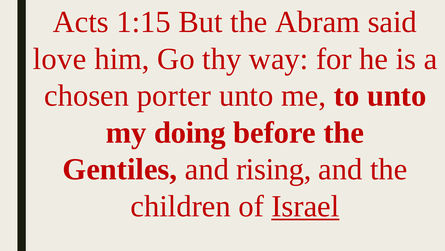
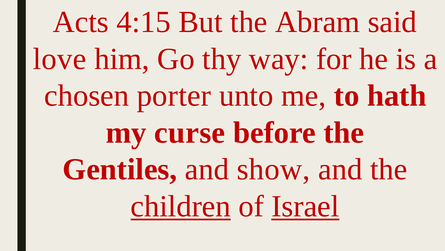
1:15: 1:15 -> 4:15 (144, 22)
to unto: unto -> hath (397, 96)
doing: doing -> curse (190, 132)
rising: rising -> show (273, 169)
children underline: none -> present (181, 206)
